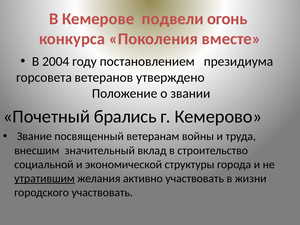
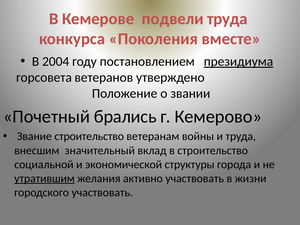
подвели огонь: огонь -> труда (227, 19)
президиума underline: none -> present (238, 62)
Звание посвященный: посвященный -> строительство (89, 136)
